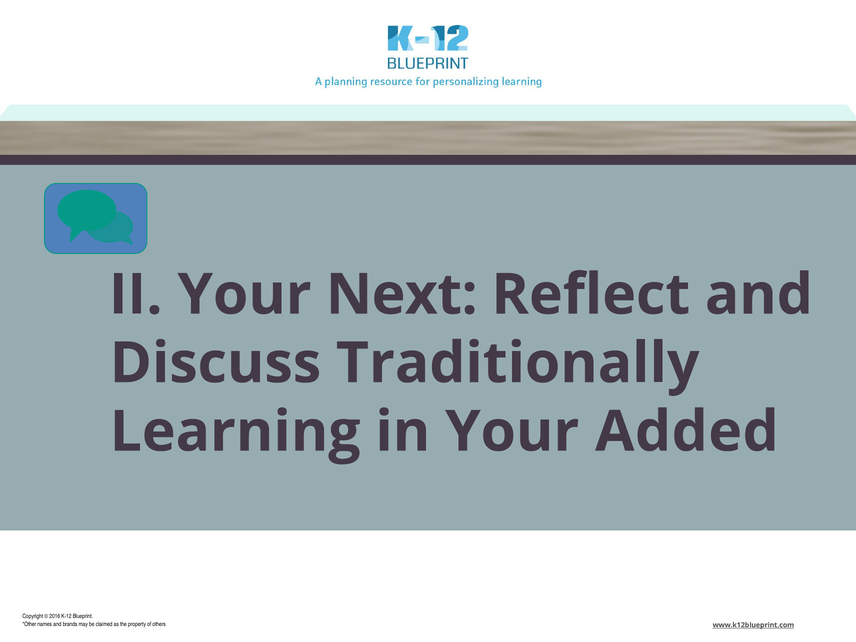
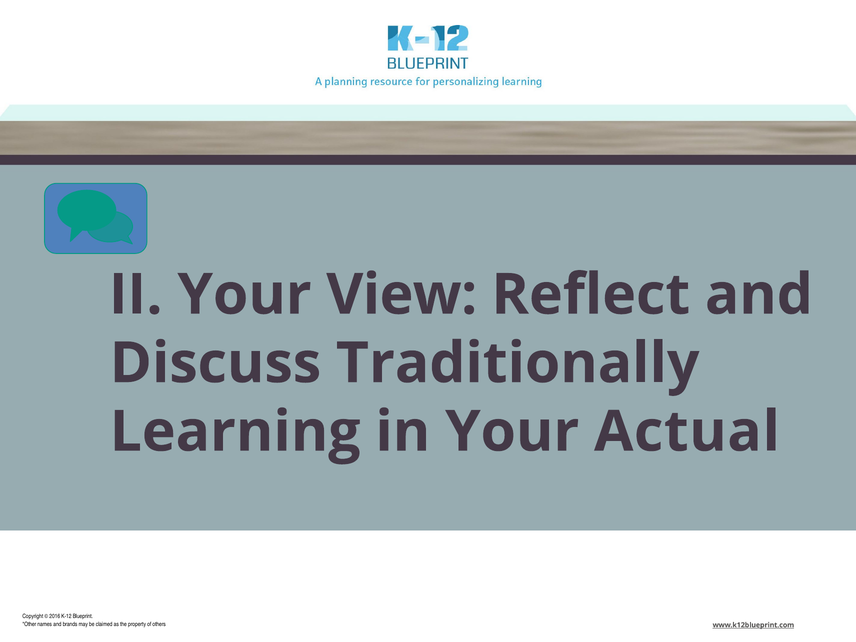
Next: Next -> View (402, 295)
Added: Added -> Actual (687, 432)
